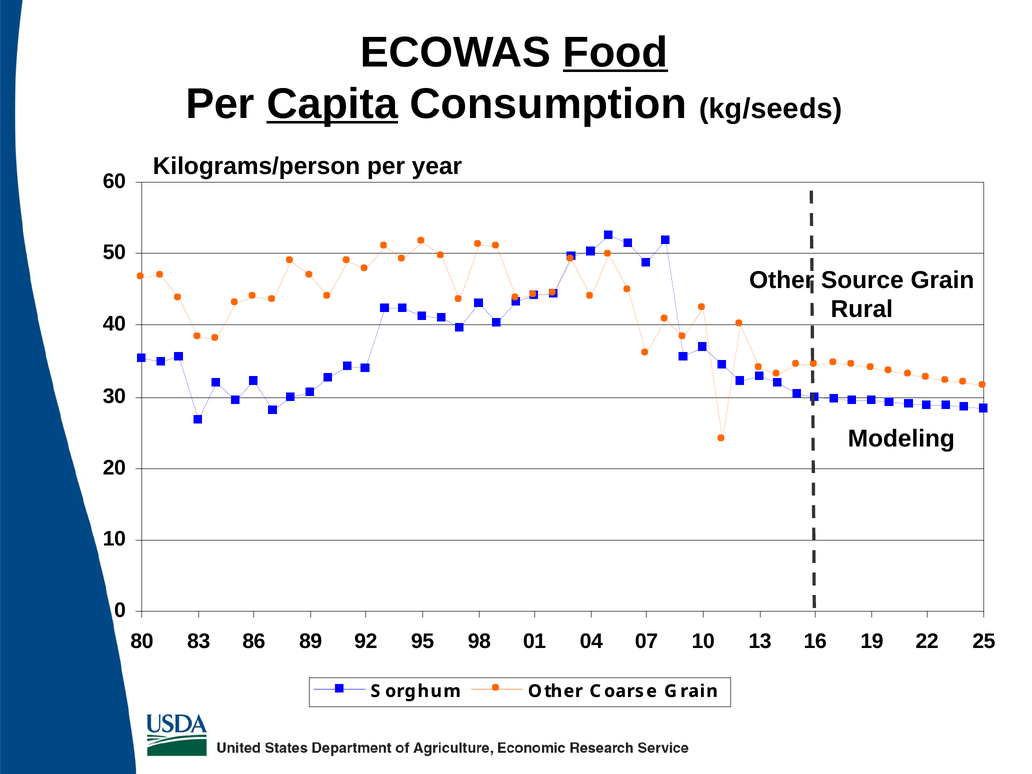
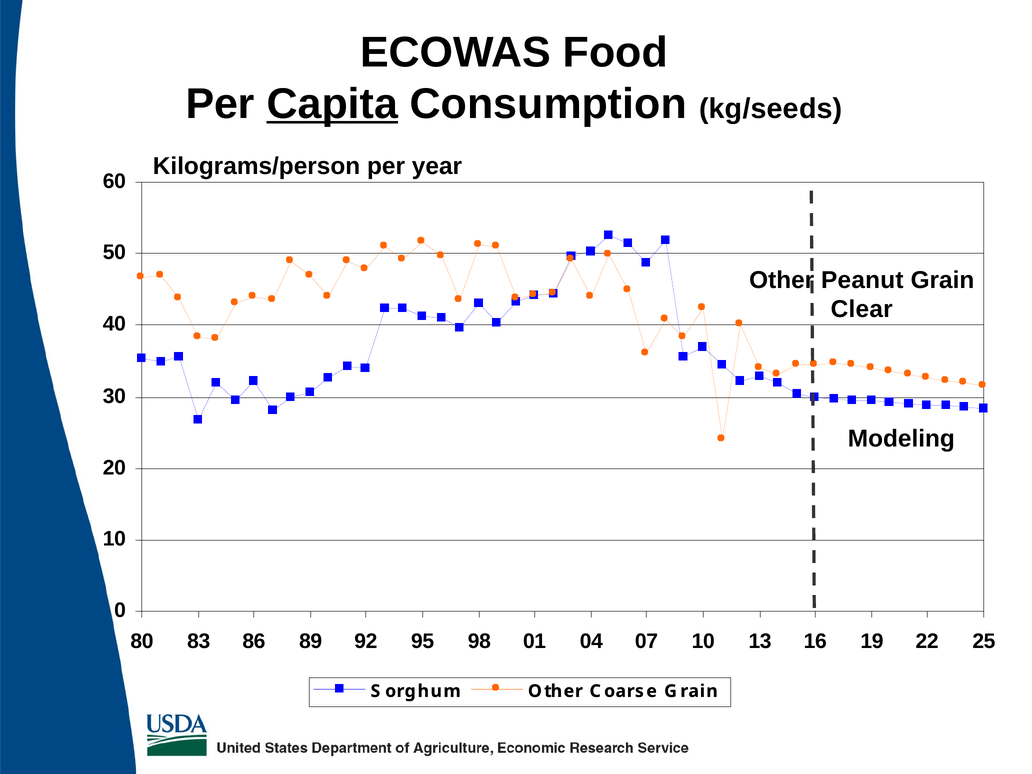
Food underline: present -> none (615, 52)
Source: Source -> Peanut (862, 280)
Rural: Rural -> Clear (862, 309)
